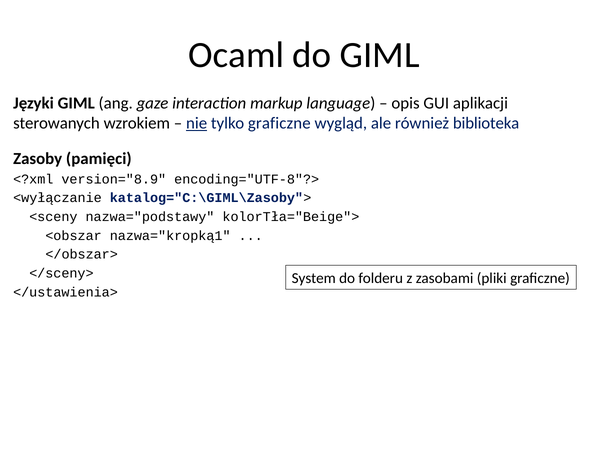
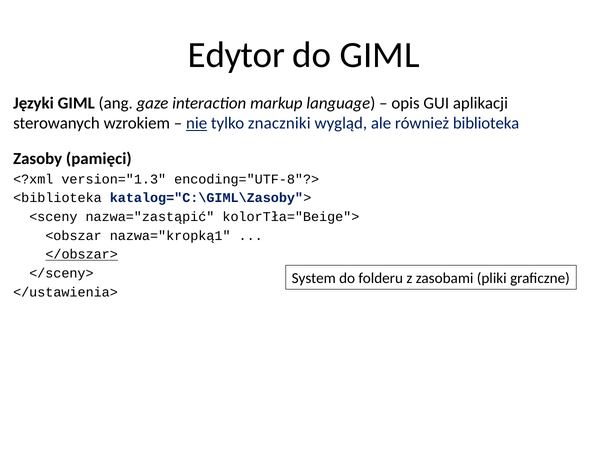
Ocaml: Ocaml -> Edytor (236, 55)
tylko graficzne: graficzne -> znaczniki (279, 123)
version="8.9: version="8.9 -> version="1.3 (114, 179)
<wyłączanie: <wyłączanie -> <biblioteka (57, 198)
nazwa="podstawy: nazwa="podstawy -> nazwa="zastąpić (150, 217)
</obszar> underline: none -> present (82, 255)
